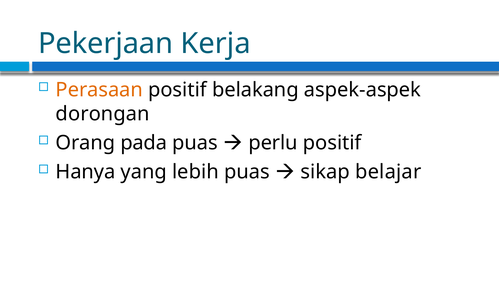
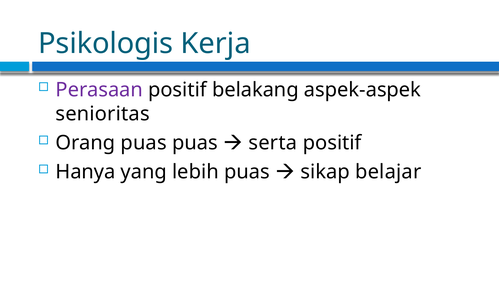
Pekerjaan: Pekerjaan -> Psikologis (106, 43)
Perasaan colour: orange -> purple (99, 90)
dorongan: dorongan -> senioritas (103, 114)
Orang pada: pada -> puas (144, 143)
perlu: perlu -> serta (273, 143)
